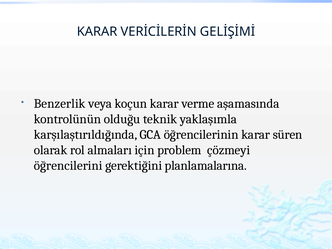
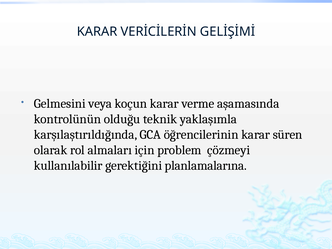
Benzerlik: Benzerlik -> Gelmesini (60, 104)
öğrencilerini: öğrencilerini -> kullanılabilir (68, 165)
